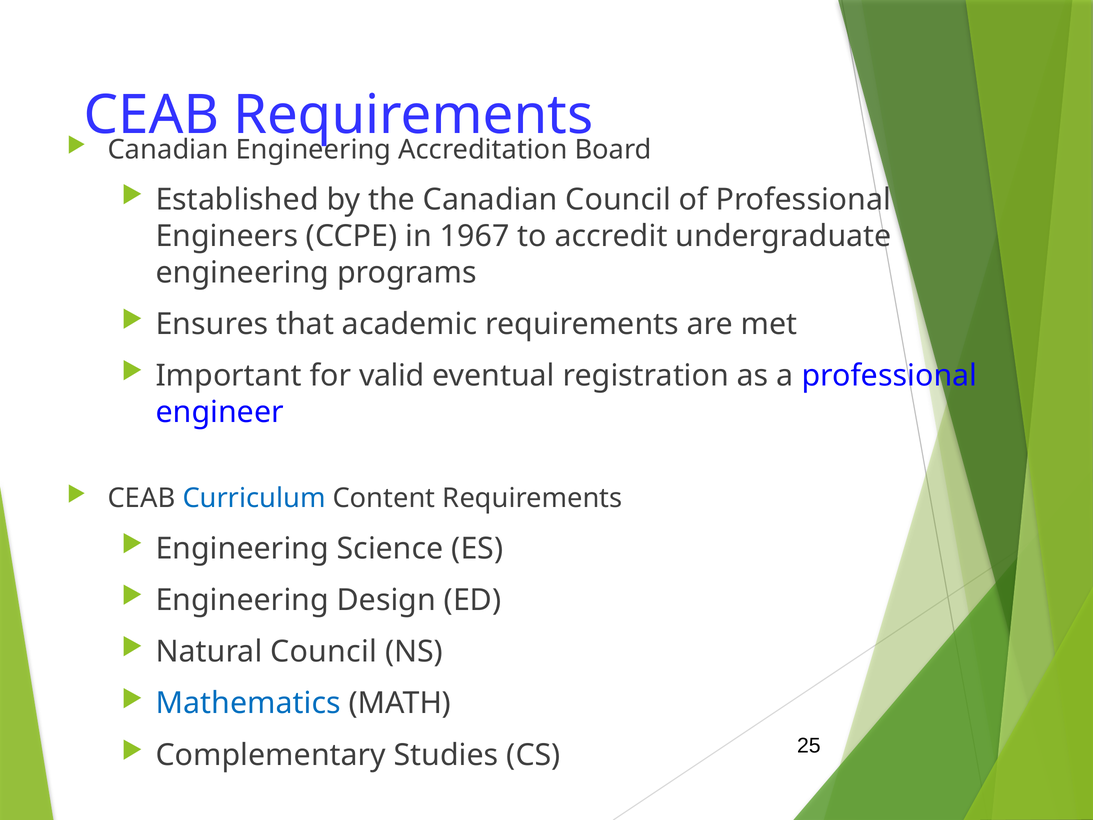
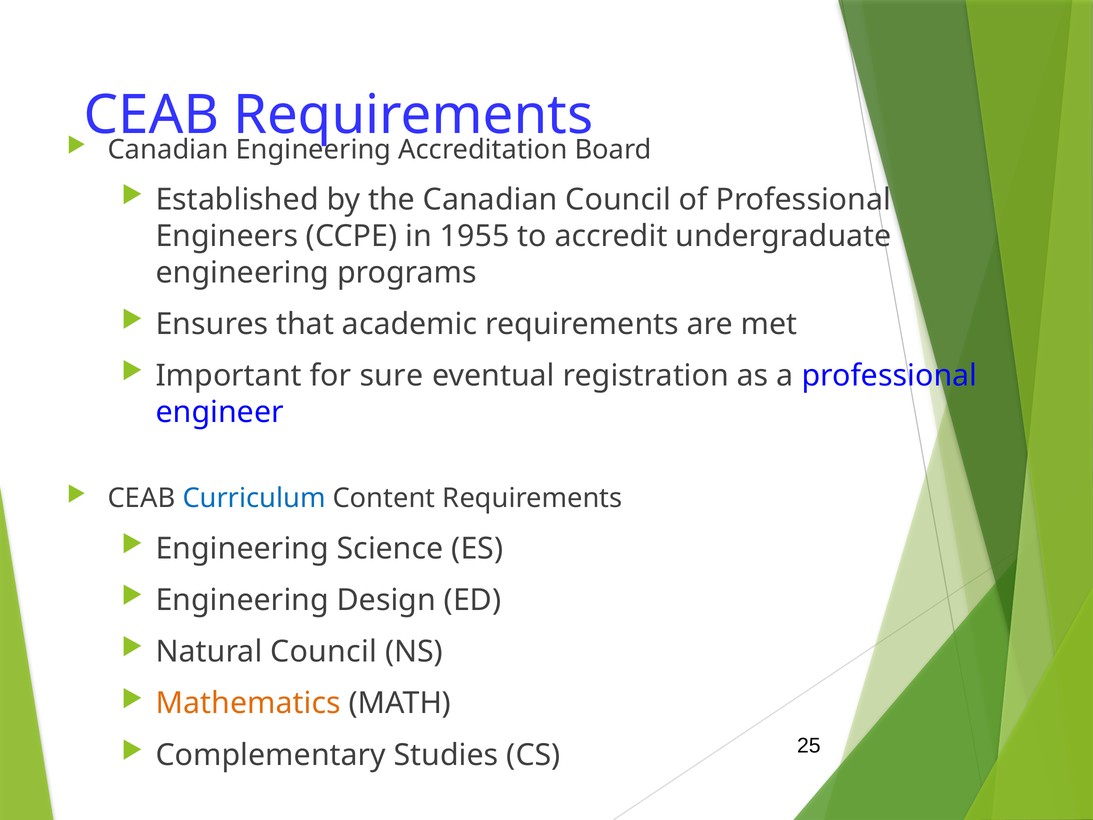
1967: 1967 -> 1955 (475, 236)
valid: valid -> sure (392, 376)
Mathematics colour: blue -> orange (248, 703)
